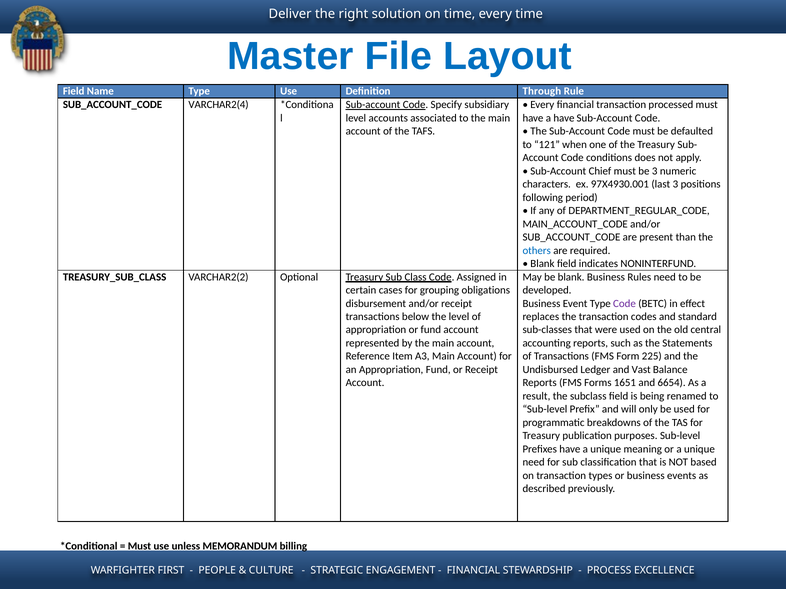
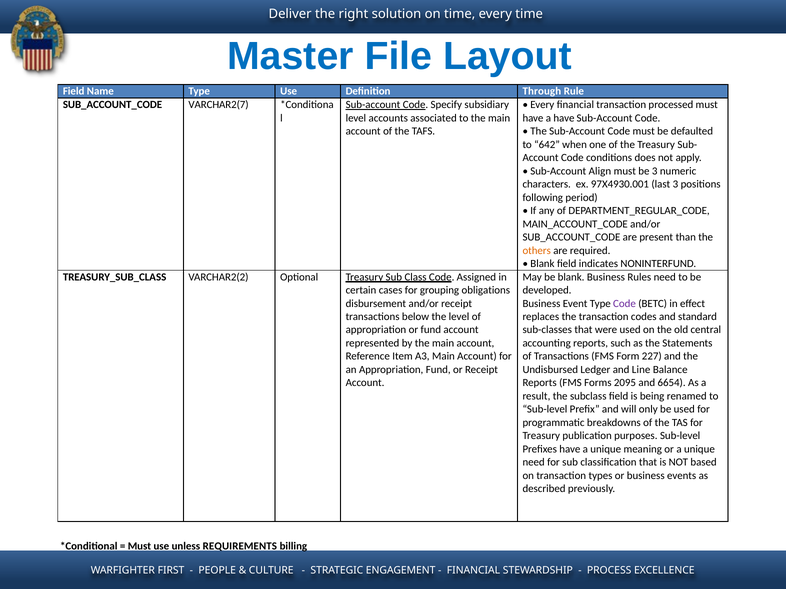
VARCHAR2(4: VARCHAR2(4 -> VARCHAR2(7 (219, 105)
121: 121 -> 642 (547, 145)
Chief: Chief -> Align (600, 171)
others colour: blue -> orange (537, 251)
225: 225 -> 227 (652, 357)
Vast: Vast -> Line (641, 370)
1651: 1651 -> 2095 (625, 383)
MEMORANDUM: MEMORANDUM -> REQUIREMENTS (240, 547)
